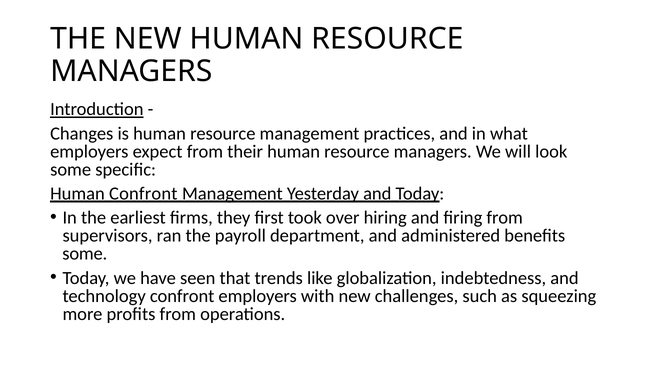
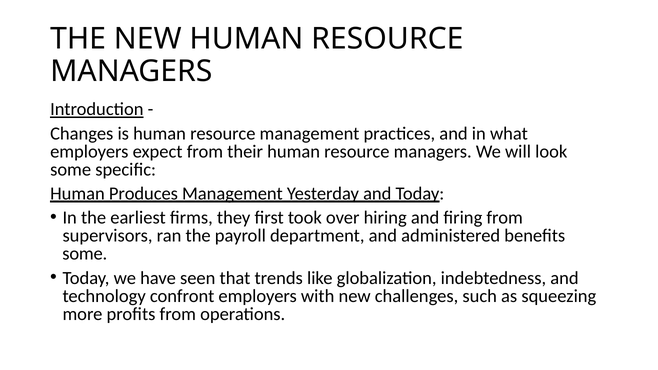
Human Confront: Confront -> Produces (143, 194)
